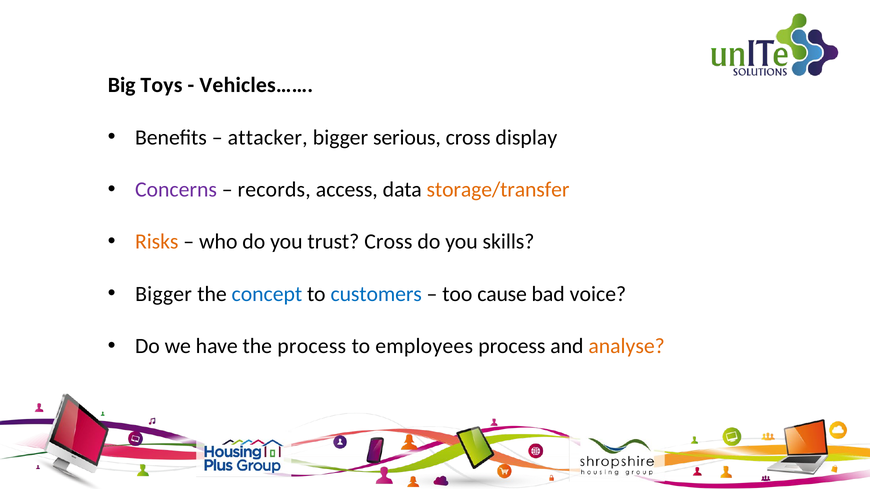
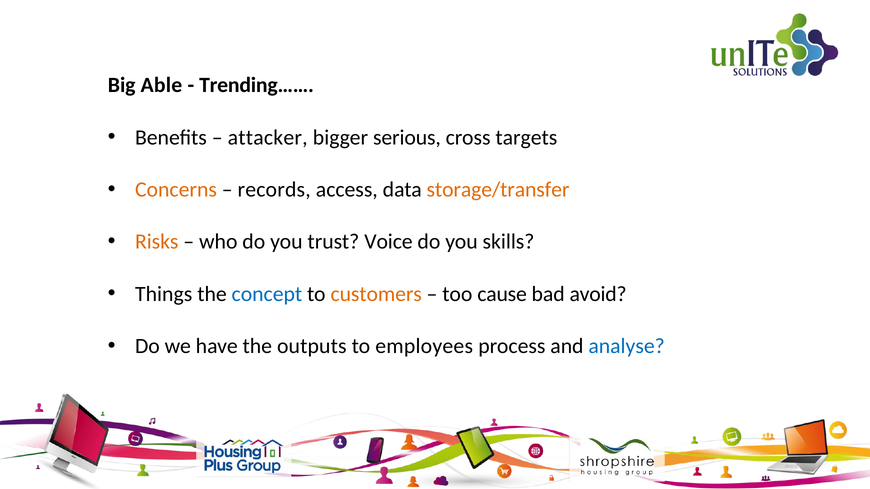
Toys: Toys -> Able (161, 85)
Vehicles……: Vehicles…… -> Trending…… (256, 85)
display: display -> targets (526, 138)
Concerns colour: purple -> orange (176, 190)
trust Cross: Cross -> Voice (388, 242)
Bigger: Bigger -> Things (164, 294)
customers colour: blue -> orange (376, 294)
voice: voice -> avoid (598, 294)
the process: process -> outputs (312, 346)
analyse colour: orange -> blue (627, 346)
